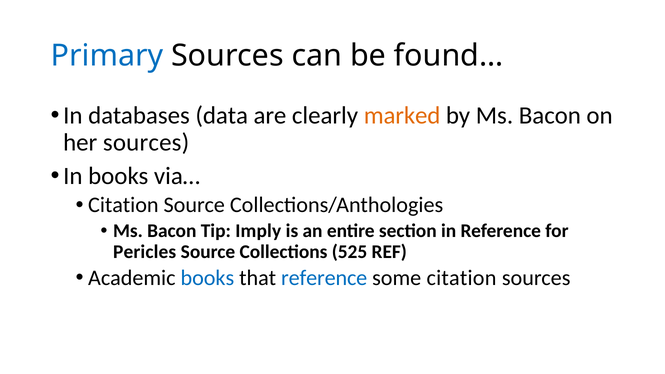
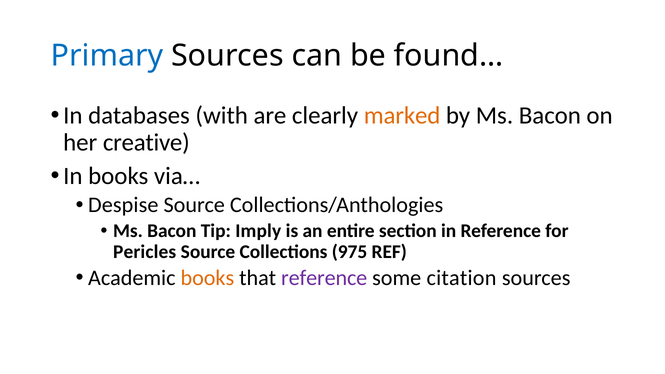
data: data -> with (222, 115)
her sources: sources -> creative (146, 142)
Citation: Citation -> Despise (123, 205)
525: 525 -> 975 (350, 252)
books colour: blue -> orange (207, 278)
reference colour: blue -> purple (324, 278)
